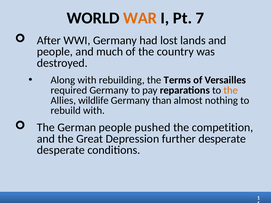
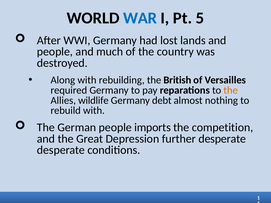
WAR colour: orange -> blue (140, 18)
7: 7 -> 5 (200, 18)
Terms: Terms -> British (177, 80)
than: than -> debt (162, 100)
pushed: pushed -> imports (153, 128)
